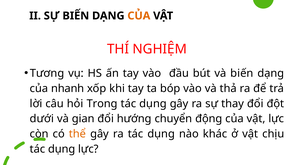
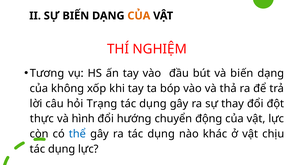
nhanh: nhanh -> không (68, 89)
Trong: Trong -> Trạng (102, 104)
dưới: dưới -> thực (42, 119)
gian: gian -> hình (83, 119)
thể colour: orange -> blue (77, 134)
